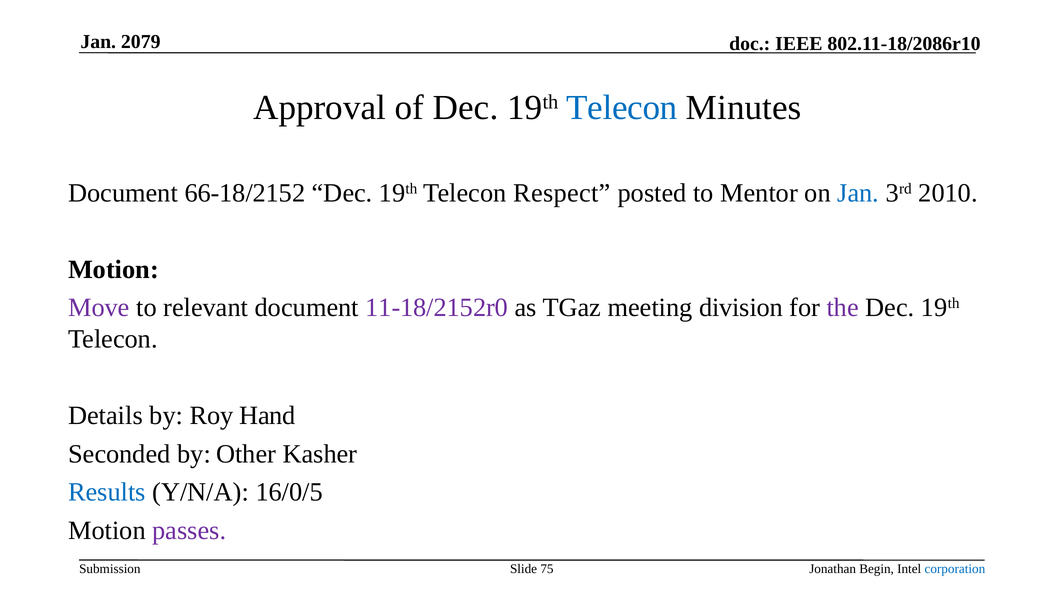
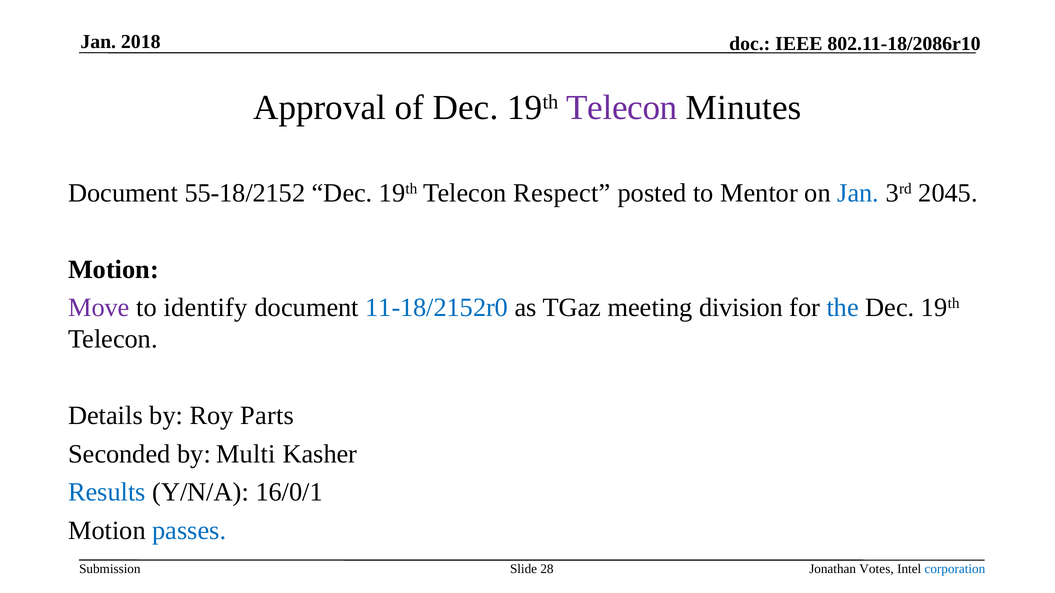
2079: 2079 -> 2018 (141, 42)
Telecon colour: blue -> purple (622, 108)
66-18/2152: 66-18/2152 -> 55-18/2152 (245, 193)
2010: 2010 -> 2045 (948, 193)
relevant: relevant -> identify (206, 308)
11-18/2152r0 colour: purple -> blue (437, 308)
the colour: purple -> blue (843, 308)
Hand: Hand -> Parts (267, 416)
Other: Other -> Multi (246, 454)
16/0/5: 16/0/5 -> 16/0/1 (289, 493)
passes colour: purple -> blue (189, 531)
75: 75 -> 28 (547, 569)
Begin: Begin -> Votes (877, 569)
